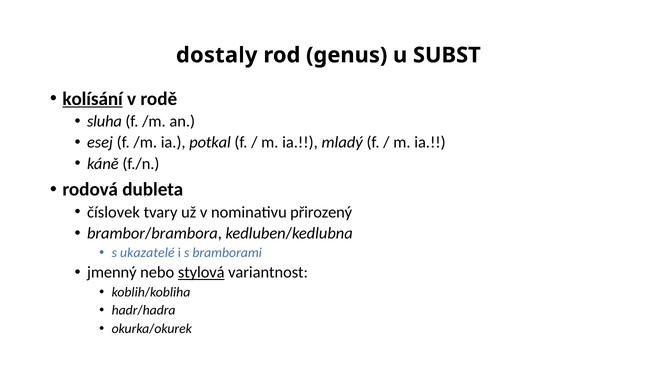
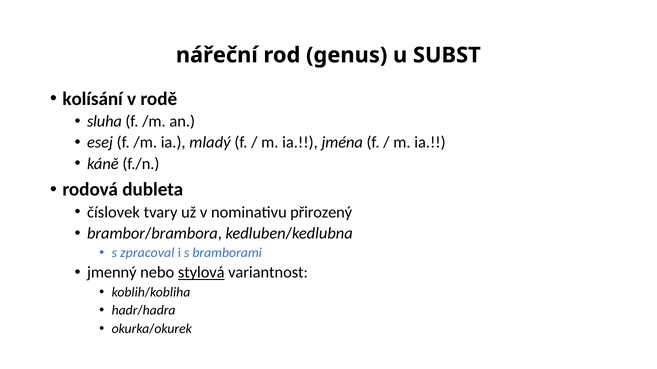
dostaly: dostaly -> nářeční (217, 55)
kolísání underline: present -> none (93, 99)
potkal: potkal -> mladý (210, 143)
mladý: mladý -> jména (342, 143)
ukazatelé: ukazatelé -> zpracoval (147, 253)
